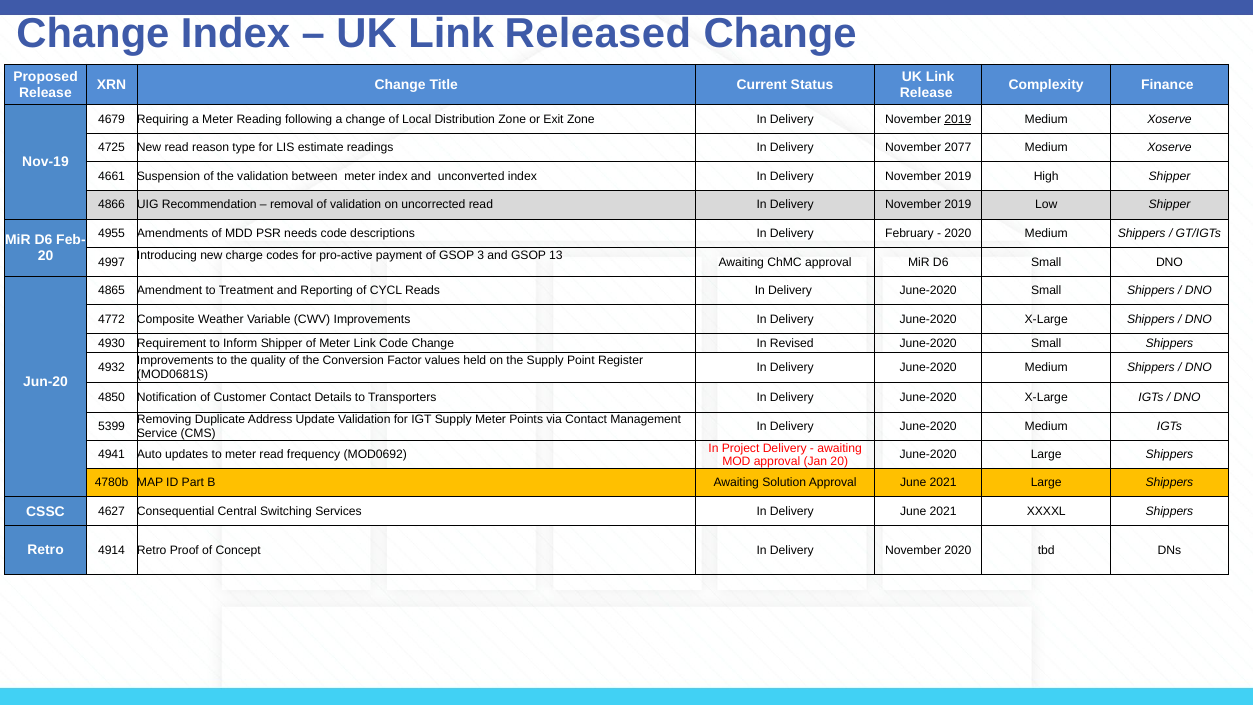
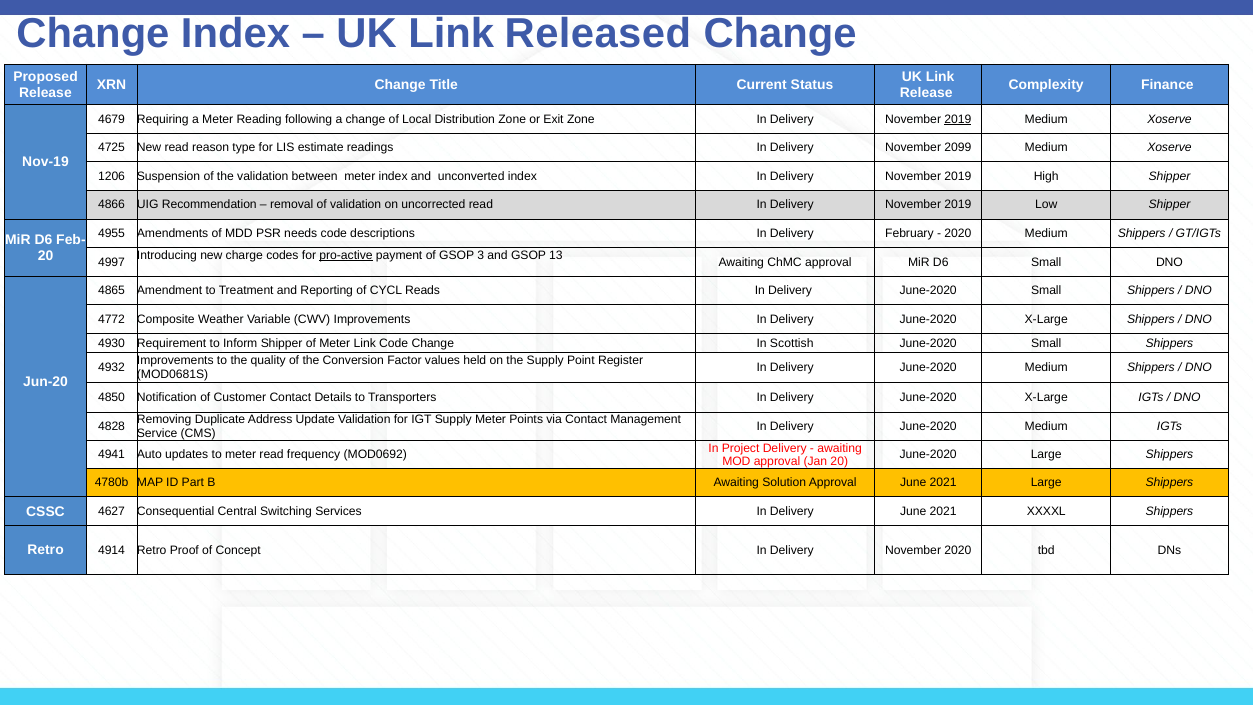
2077: 2077 -> 2099 (958, 148)
4661: 4661 -> 1206 (112, 176)
pro-active underline: none -> present (346, 255)
Revised: Revised -> Scottish (792, 343)
5399: 5399 -> 4828 (112, 427)
